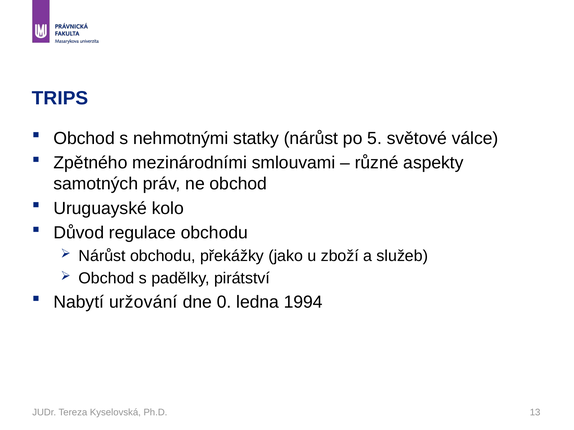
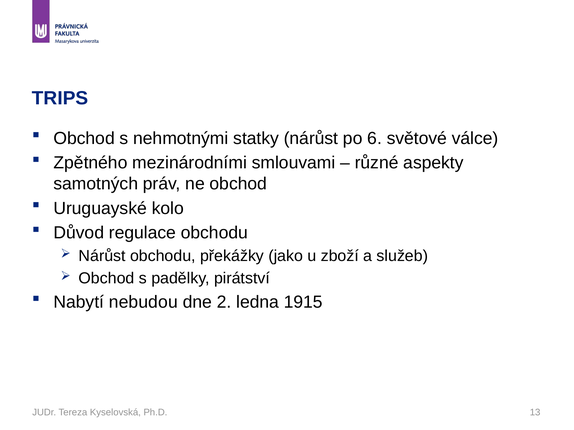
5: 5 -> 6 (375, 138)
uržování: uržování -> nebudou (143, 302)
0: 0 -> 2 (224, 302)
1994: 1994 -> 1915 (303, 302)
